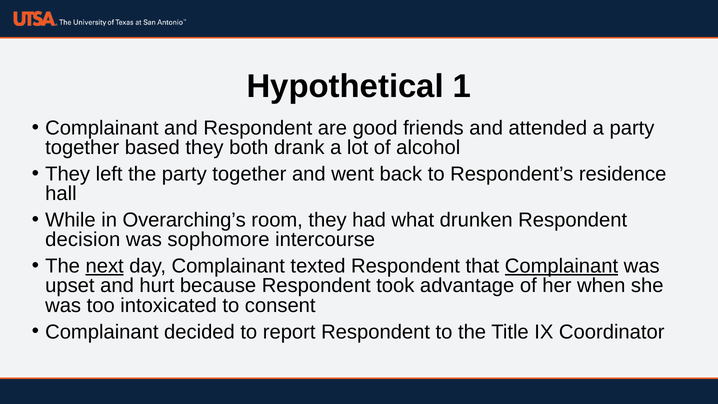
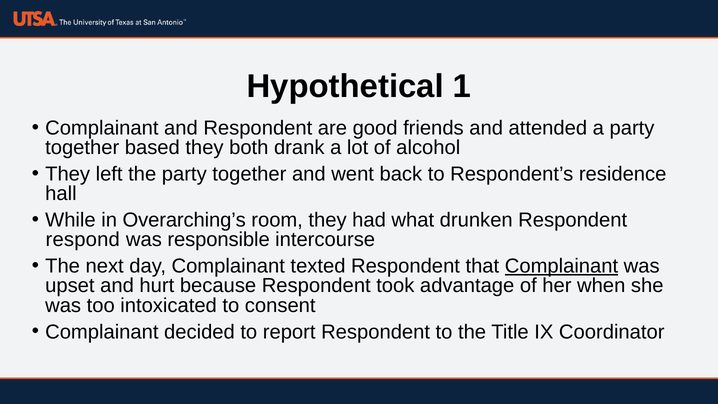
decision: decision -> respond (83, 240)
sophomore: sophomore -> responsible (219, 240)
next underline: present -> none (105, 266)
